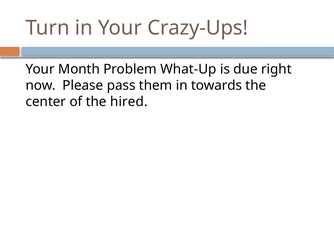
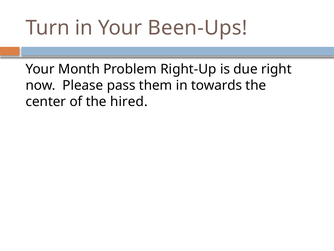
Crazy-Ups: Crazy-Ups -> Been-Ups (197, 28)
What-Up: What-Up -> Right-Up (188, 69)
